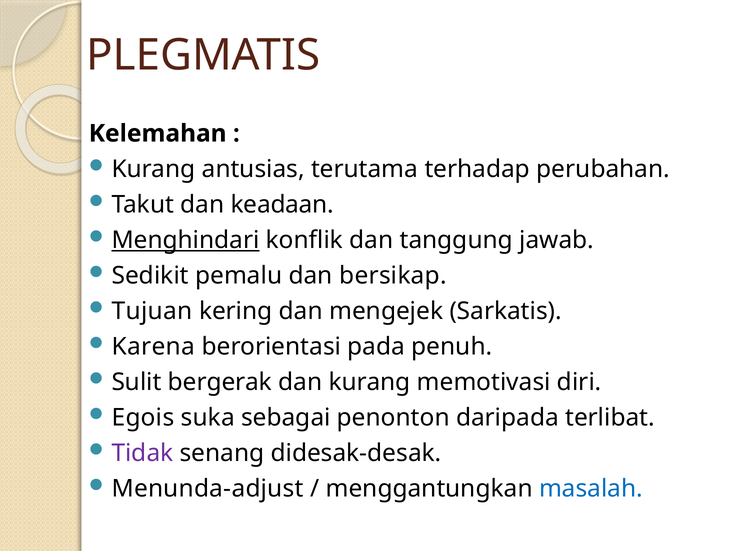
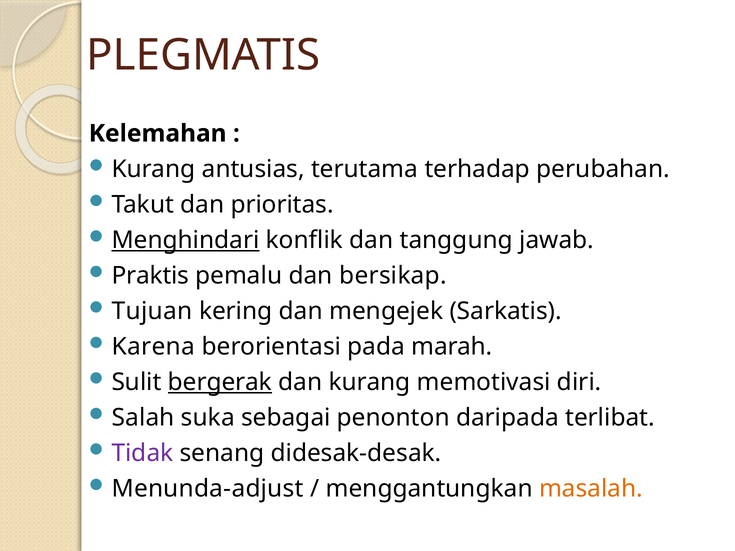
keadaan: keadaan -> prioritas (282, 205)
Sedikit: Sedikit -> Praktis (150, 276)
penuh: penuh -> marah (452, 347)
bergerak underline: none -> present (220, 382)
Egois: Egois -> Salah (143, 418)
masalah colour: blue -> orange (591, 489)
